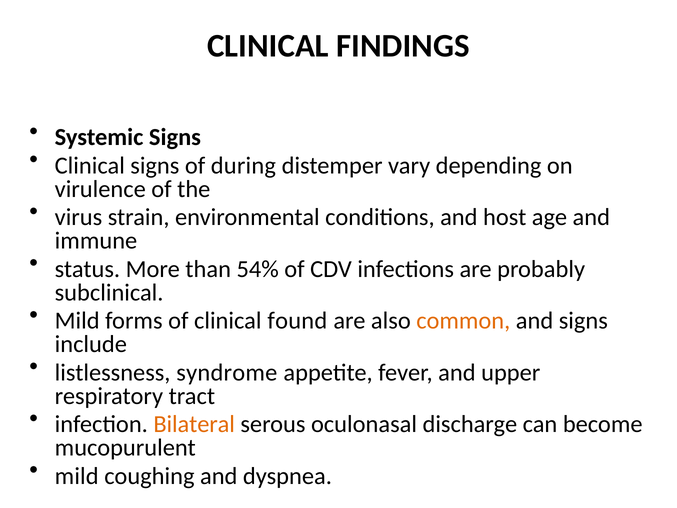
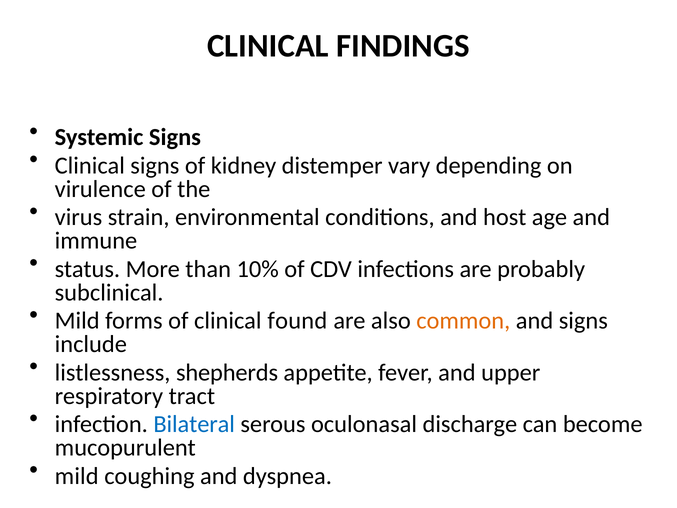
during: during -> kidney (243, 166)
54%: 54% -> 10% (258, 269)
syndrome: syndrome -> shepherds (227, 372)
Bilateral colour: orange -> blue (194, 424)
